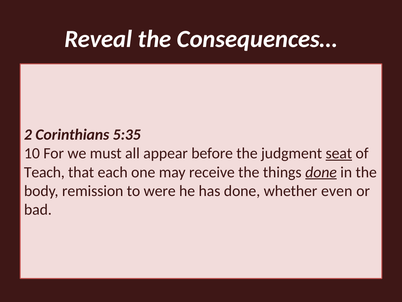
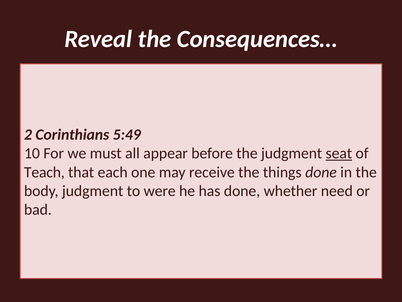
5:35: 5:35 -> 5:49 (127, 134)
done underline: present -> none (321, 172)
body remission: remission -> judgment (93, 191)
even: even -> need (337, 191)
